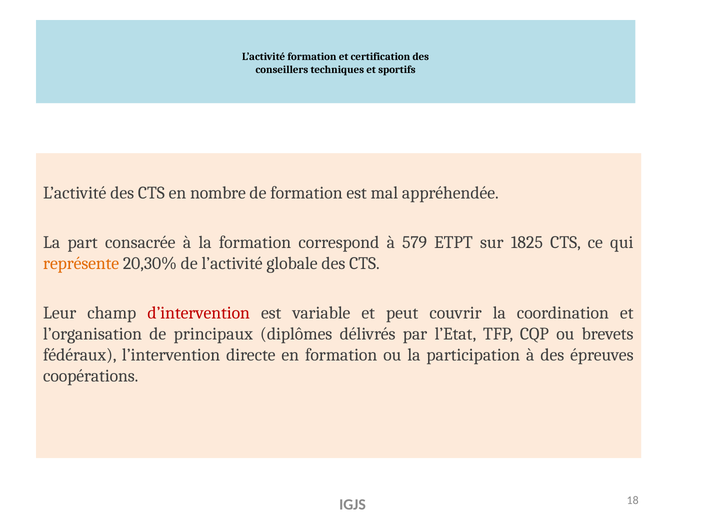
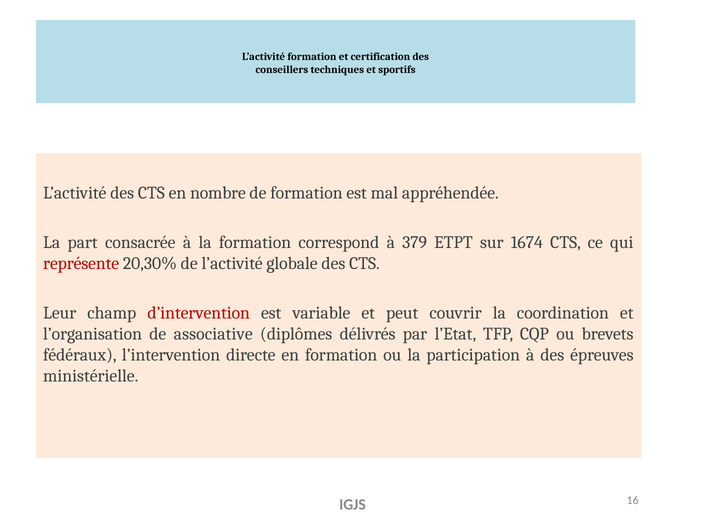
579: 579 -> 379 (415, 243)
1825: 1825 -> 1674 (527, 243)
représente colour: orange -> red (81, 264)
principaux: principaux -> associative (213, 334)
coopérations: coopérations -> ministérielle (91, 377)
18: 18 -> 16 (633, 501)
